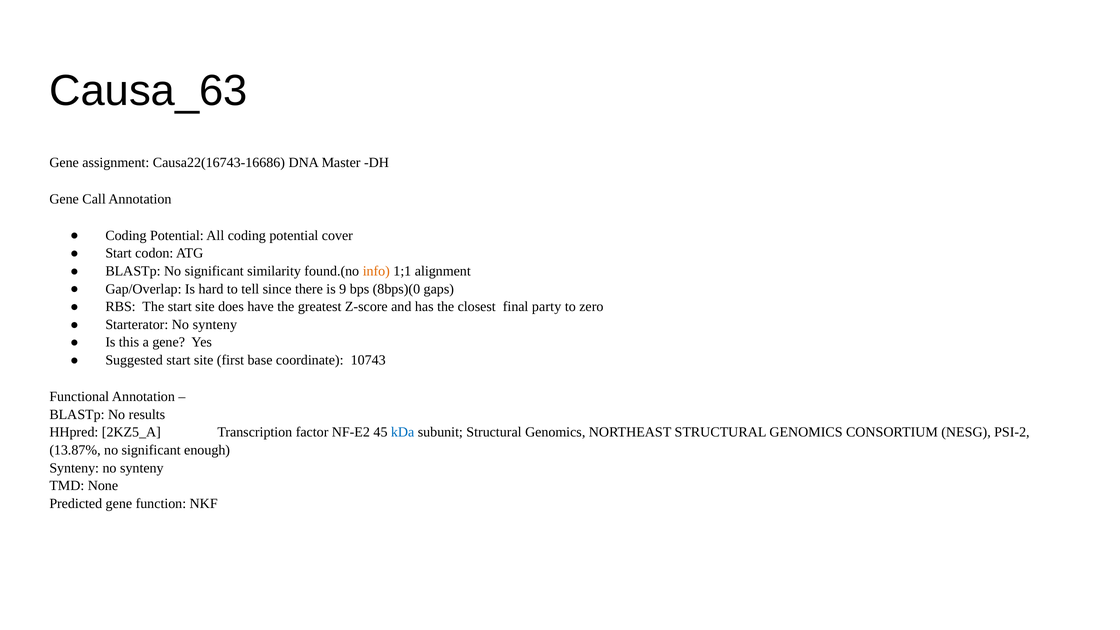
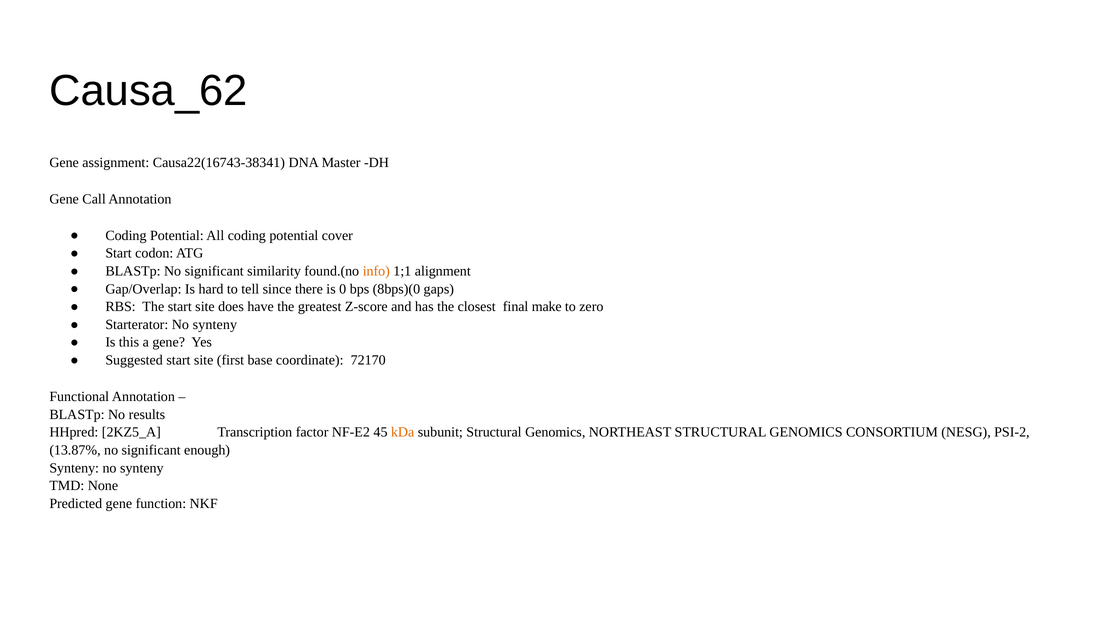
Causa_63: Causa_63 -> Causa_62 (148, 91)
Causa22(16743-16686: Causa22(16743-16686 -> Causa22(16743-38341 (219, 163)
9: 9 -> 0 (343, 289)
party: party -> make (547, 307)
10743: 10743 -> 72170 (368, 360)
kDa colour: blue -> orange (403, 432)
